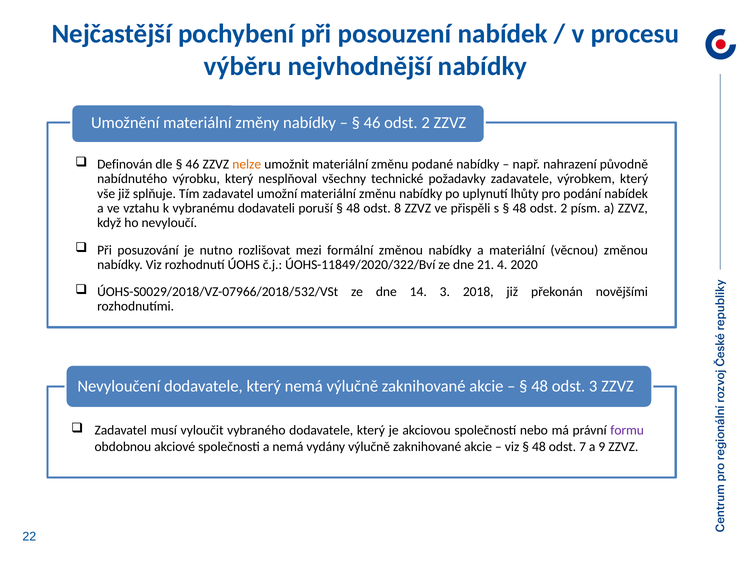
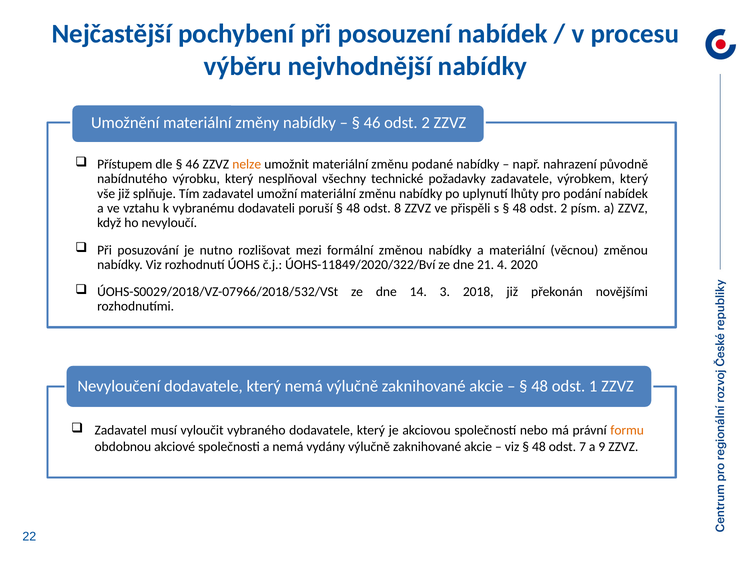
Definován: Definován -> Přístupem (125, 164)
odst 3: 3 -> 1 (593, 386)
formu colour: purple -> orange (627, 430)
